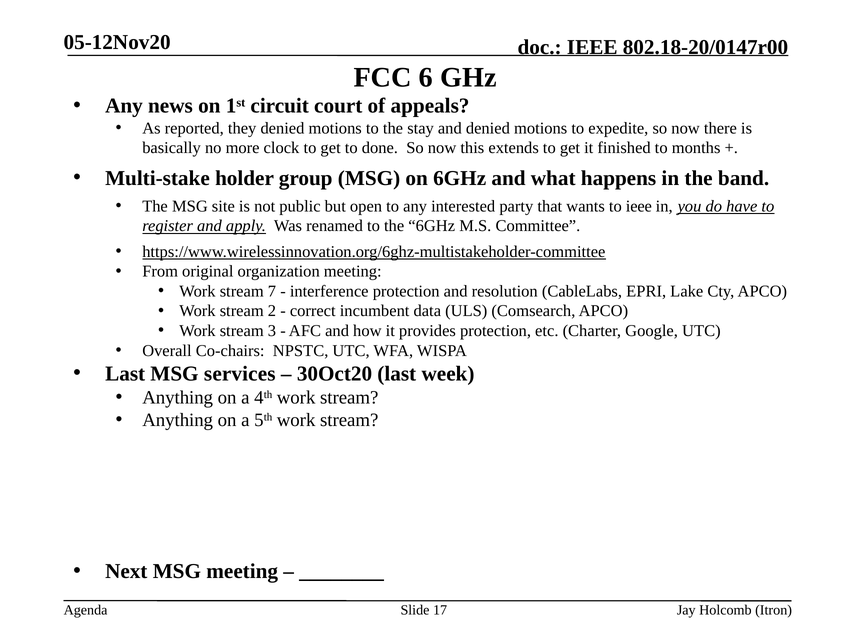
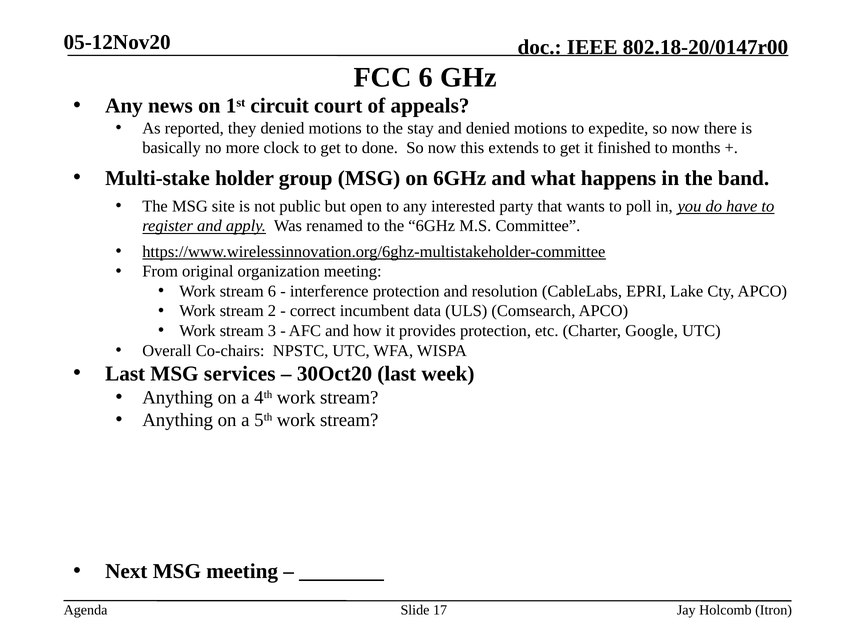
to ieee: ieee -> poll (639, 206)
stream 7: 7 -> 6 (272, 291)
